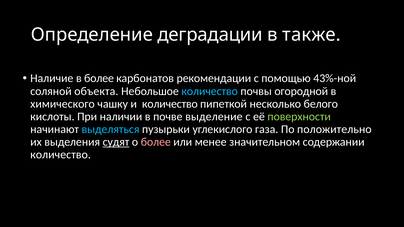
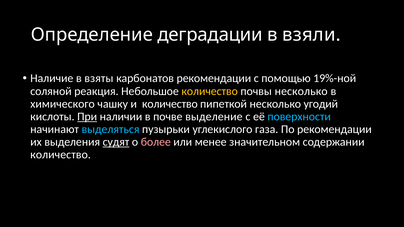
также: также -> взяли (311, 35)
в более: более -> взяты (99, 79)
43%-ной: 43%-ной -> 19%-ной (335, 79)
объекта: объекта -> реакция (96, 91)
количество colour: light blue -> yellow (210, 91)
почвы огородной: огородной -> несколько (301, 91)
белого: белого -> угодий (321, 104)
При underline: none -> present (87, 117)
поверхности colour: light green -> light blue (299, 117)
По положительно: положительно -> рекомендации (334, 129)
